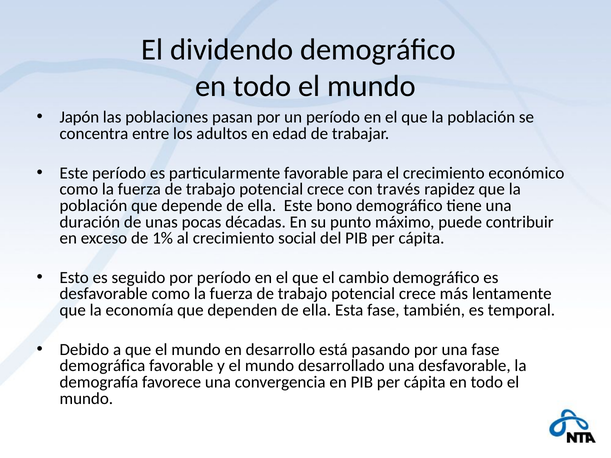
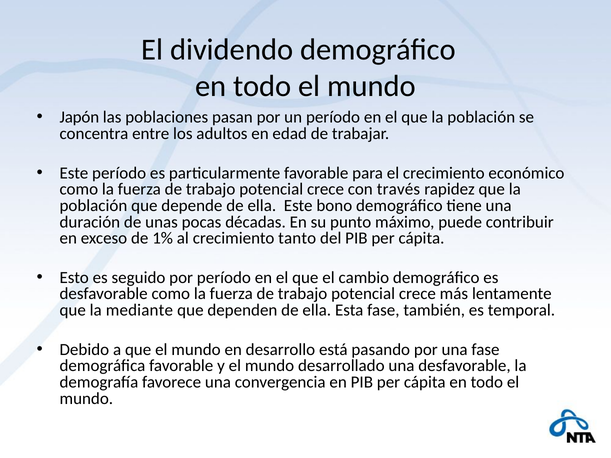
social: social -> tanto (297, 238)
economía: economía -> mediante (139, 310)
